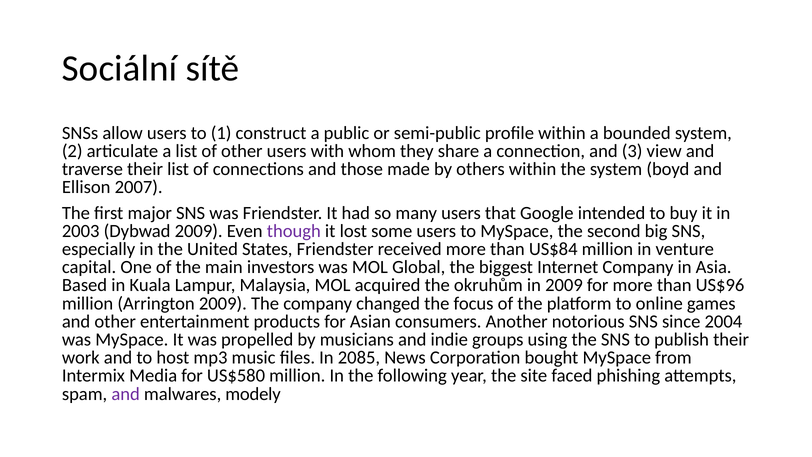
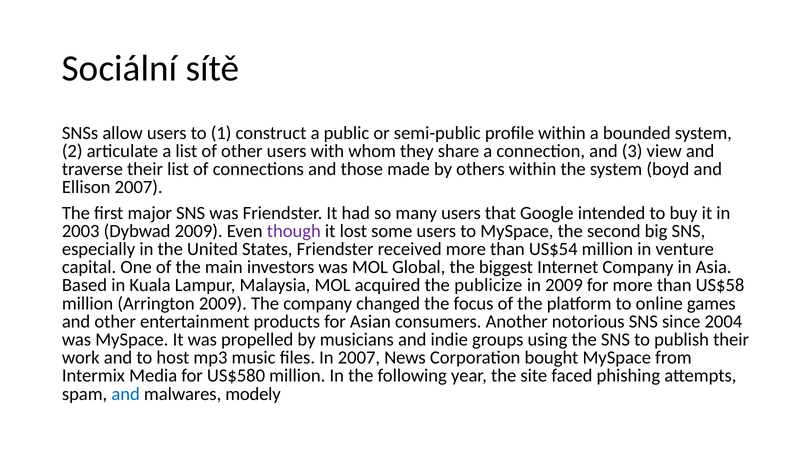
US$84: US$84 -> US$54 (553, 249)
okruhům: okruhům -> publicize (488, 285)
US$96: US$96 -> US$58 (720, 285)
In 2085: 2085 -> 2007 (359, 357)
and colour: purple -> blue (126, 394)
